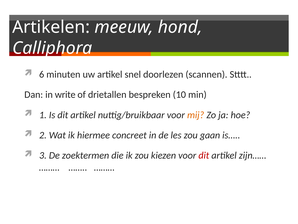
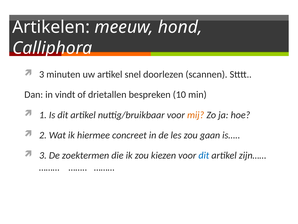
6: 6 -> 3 (42, 74)
write: write -> vindt (65, 94)
dit colour: red -> blue (204, 155)
